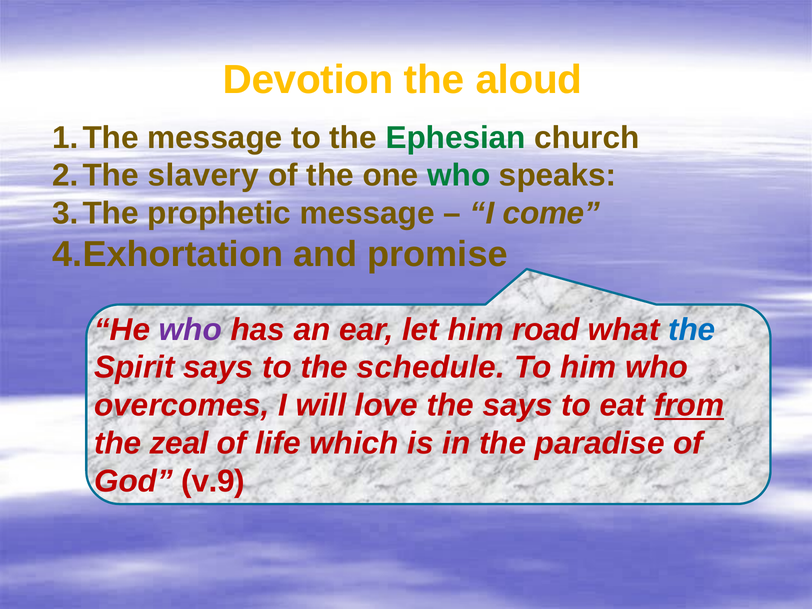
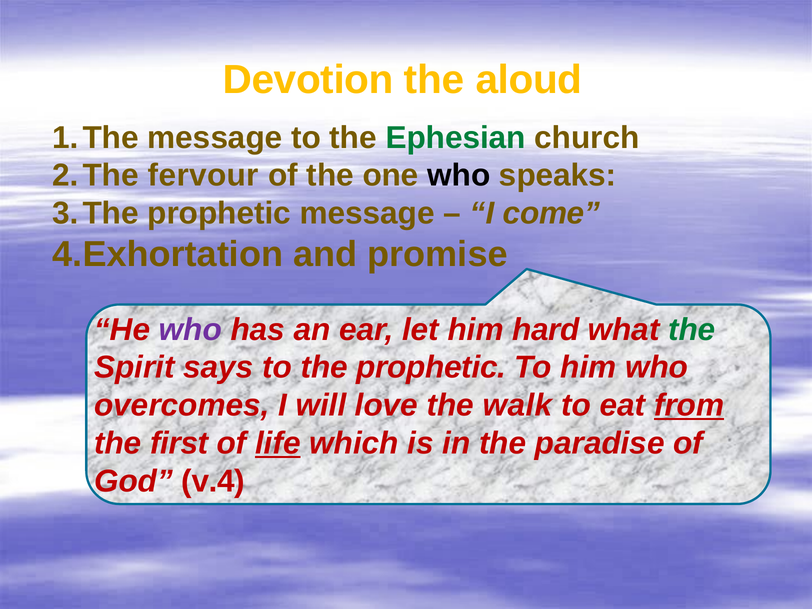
slavery: slavery -> fervour (203, 176)
who colour: green -> black (459, 176)
road: road -> hard (546, 330)
the colour: blue -> green (692, 330)
the schedule: schedule -> prophetic (431, 368)
the says: says -> walk (517, 405)
zeal: zeal -> first (179, 443)
life underline: none -> present (278, 443)
v.9: v.9 -> v.4 (213, 481)
